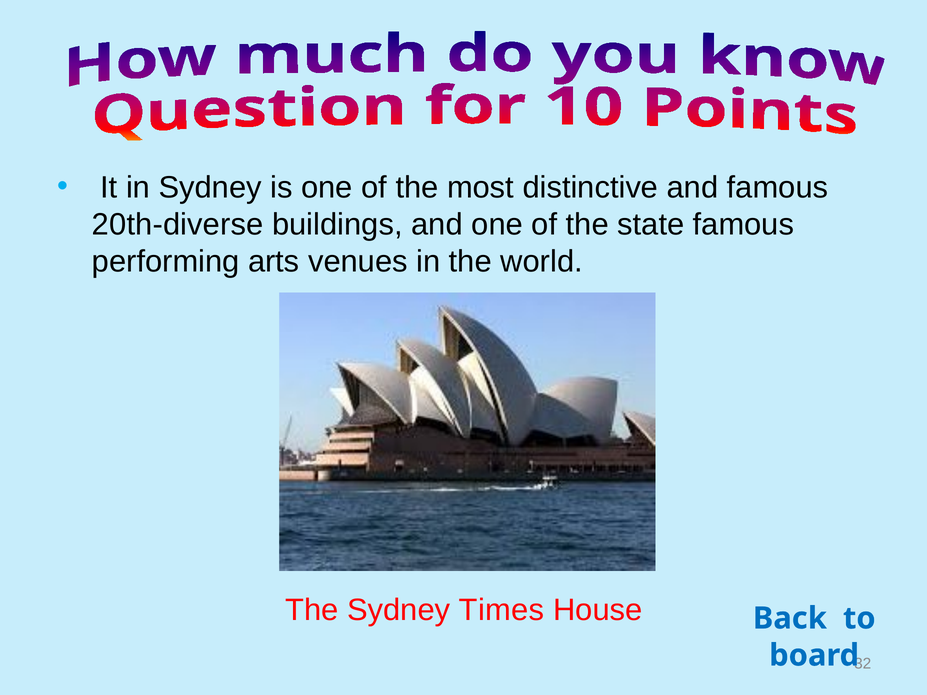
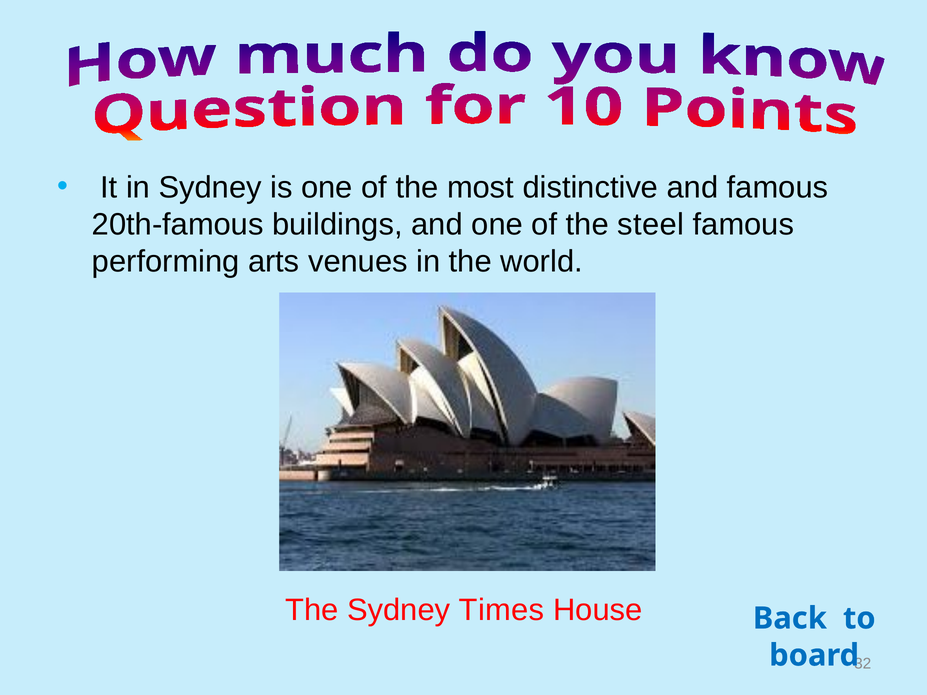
20th-diverse: 20th-diverse -> 20th-famous (178, 225)
state: state -> steel (651, 225)
